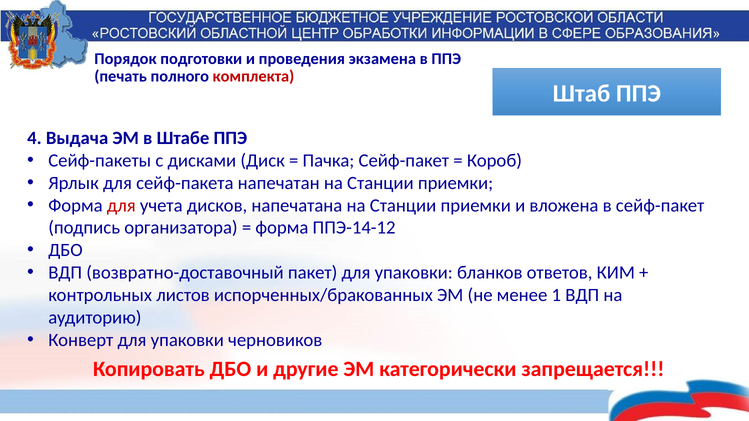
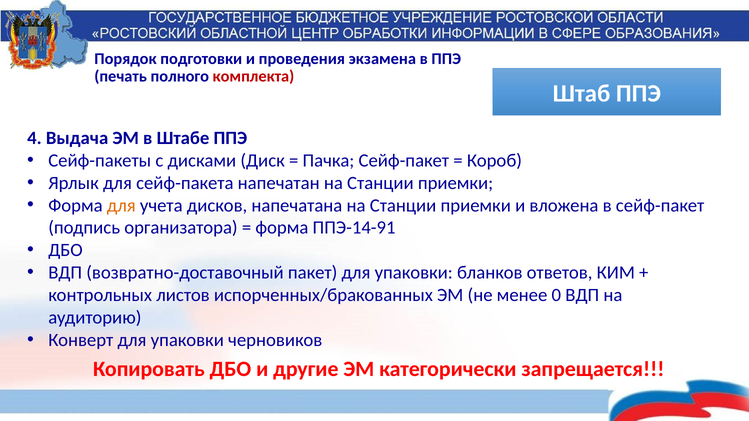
для colour: red -> orange (121, 205)
ППЭ-14-12: ППЭ-14-12 -> ППЭ-14-91 (354, 228)
1: 1 -> 0 (556, 295)
